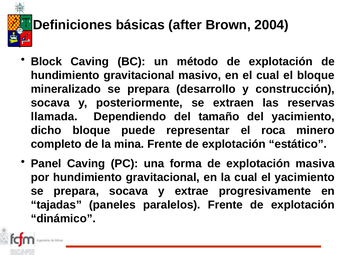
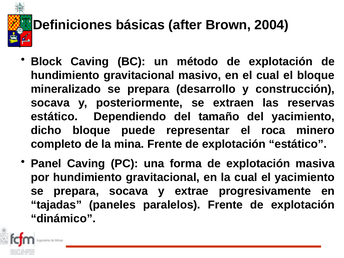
llamada: llamada -> estático (54, 117)
